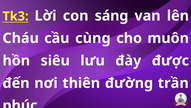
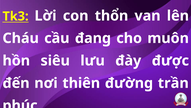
sáng: sáng -> thổn (112, 16)
cùng: cùng -> đang (93, 38)
